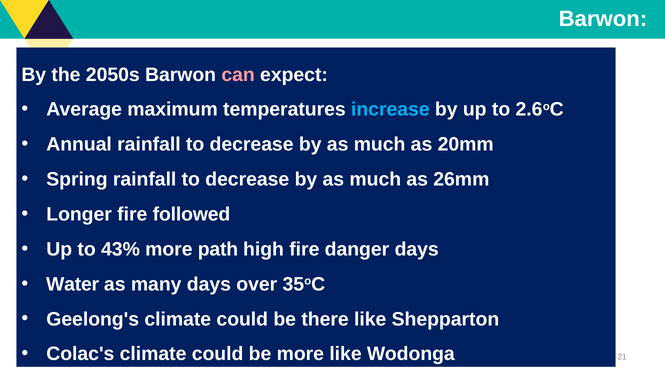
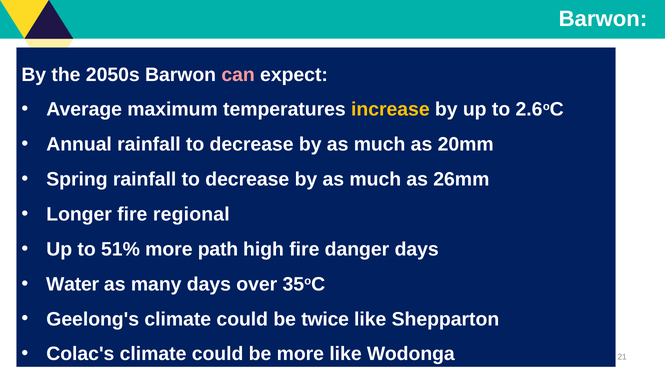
increase colour: light blue -> yellow (390, 110)
followed: followed -> regional (191, 214)
43%: 43% -> 51% (120, 249)
there: there -> twice (325, 319)
